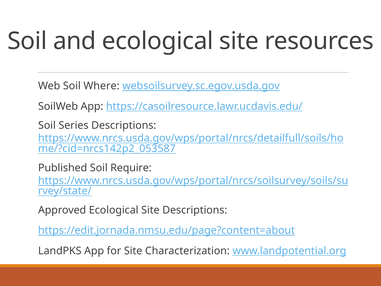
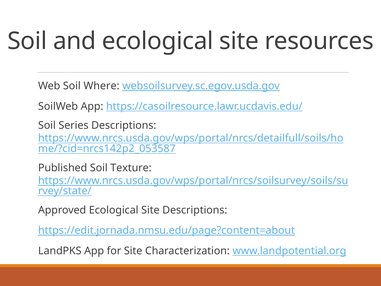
Require: Require -> Texture (131, 168)
